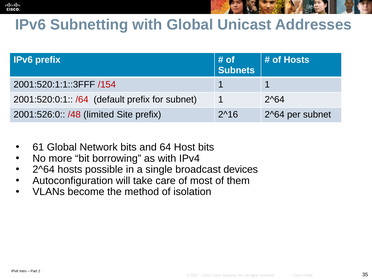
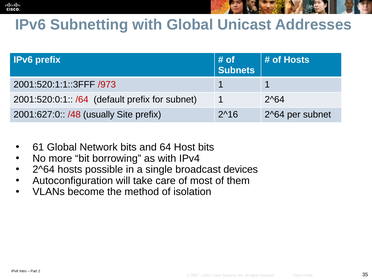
/154: /154 -> /973 (107, 84)
2001:526:0: 2001:526:0 -> 2001:627:0 (39, 115)
limited: limited -> usually (99, 115)
